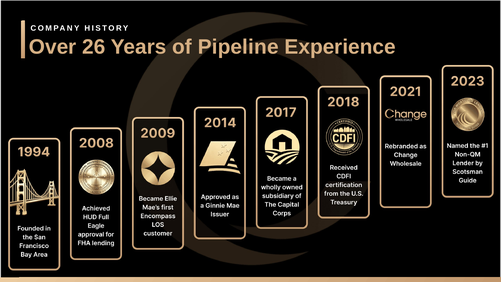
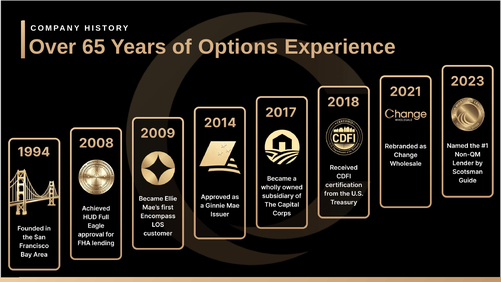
26: 26 -> 65 (94, 47)
Pipeline: Pipeline -> Options (238, 47)
